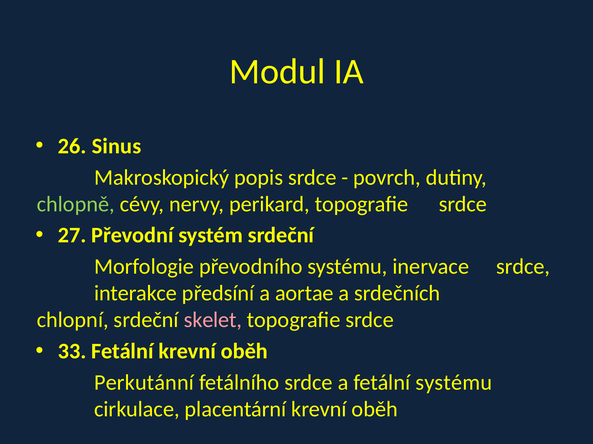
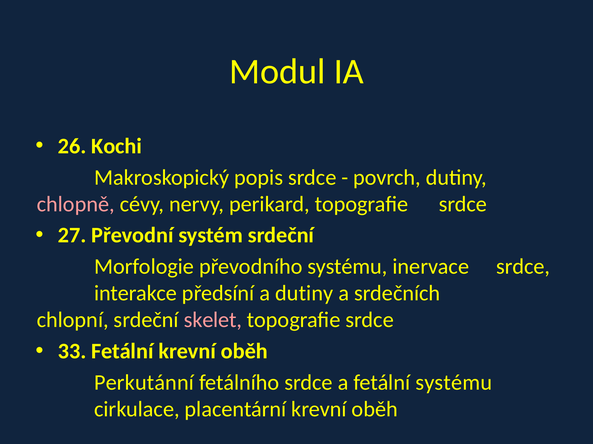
Sinus: Sinus -> Kochi (117, 146)
chlopně colour: light green -> pink (76, 204)
a aortae: aortae -> dutiny (304, 294)
